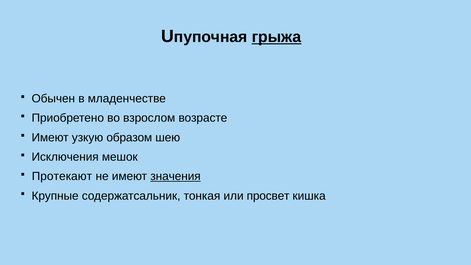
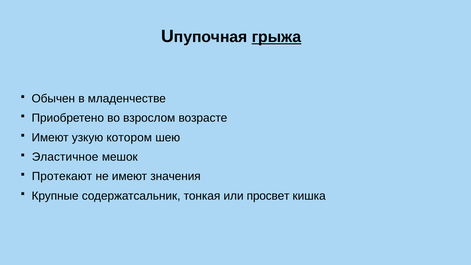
образом: образом -> котором (129, 137)
Исключения: Исключения -> Эластичное (65, 157)
значения underline: present -> none (176, 176)
